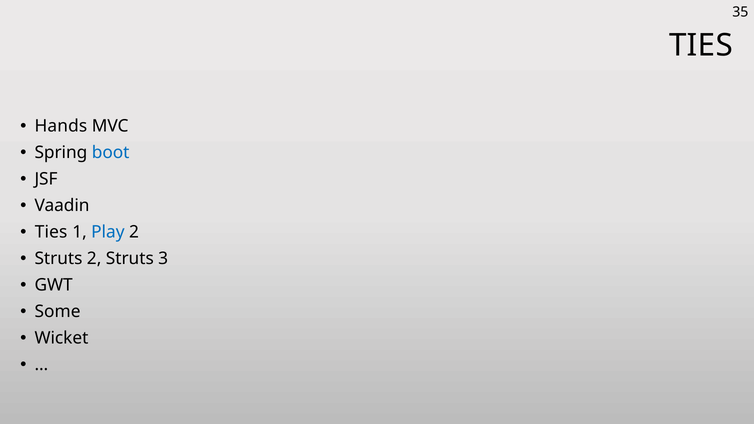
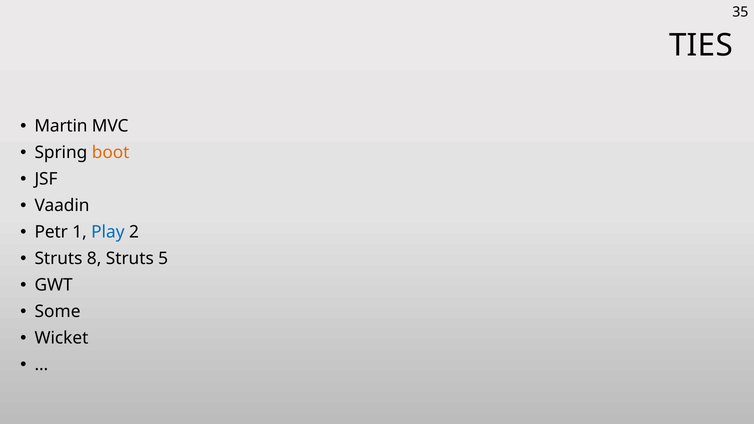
Hands: Hands -> Martin (61, 126)
boot colour: blue -> orange (111, 153)
Ties: Ties -> Petr (51, 232)
Struts 2: 2 -> 8 (94, 259)
3: 3 -> 5 (163, 259)
